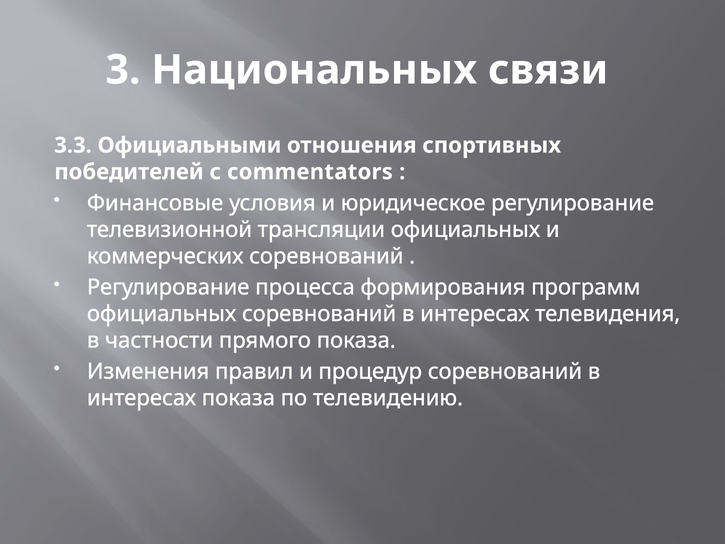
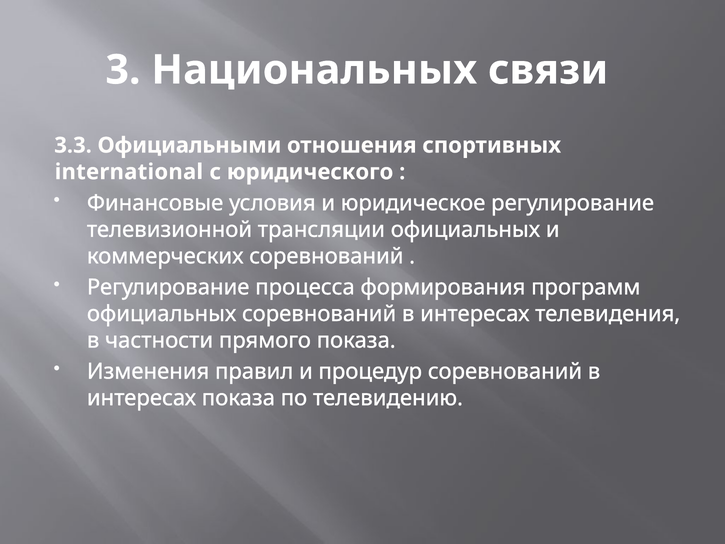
победителей: победителей -> international (129, 172)
commentators: commentators -> юридического (310, 172)
